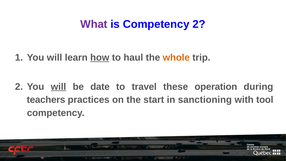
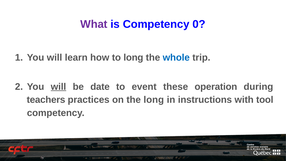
Competency 2: 2 -> 0 (199, 24)
how underline: present -> none (100, 57)
to haul: haul -> long (133, 57)
whole colour: orange -> blue (176, 57)
travel: travel -> event (144, 87)
the start: start -> long (154, 100)
sanctioning: sanctioning -> instructions (205, 100)
